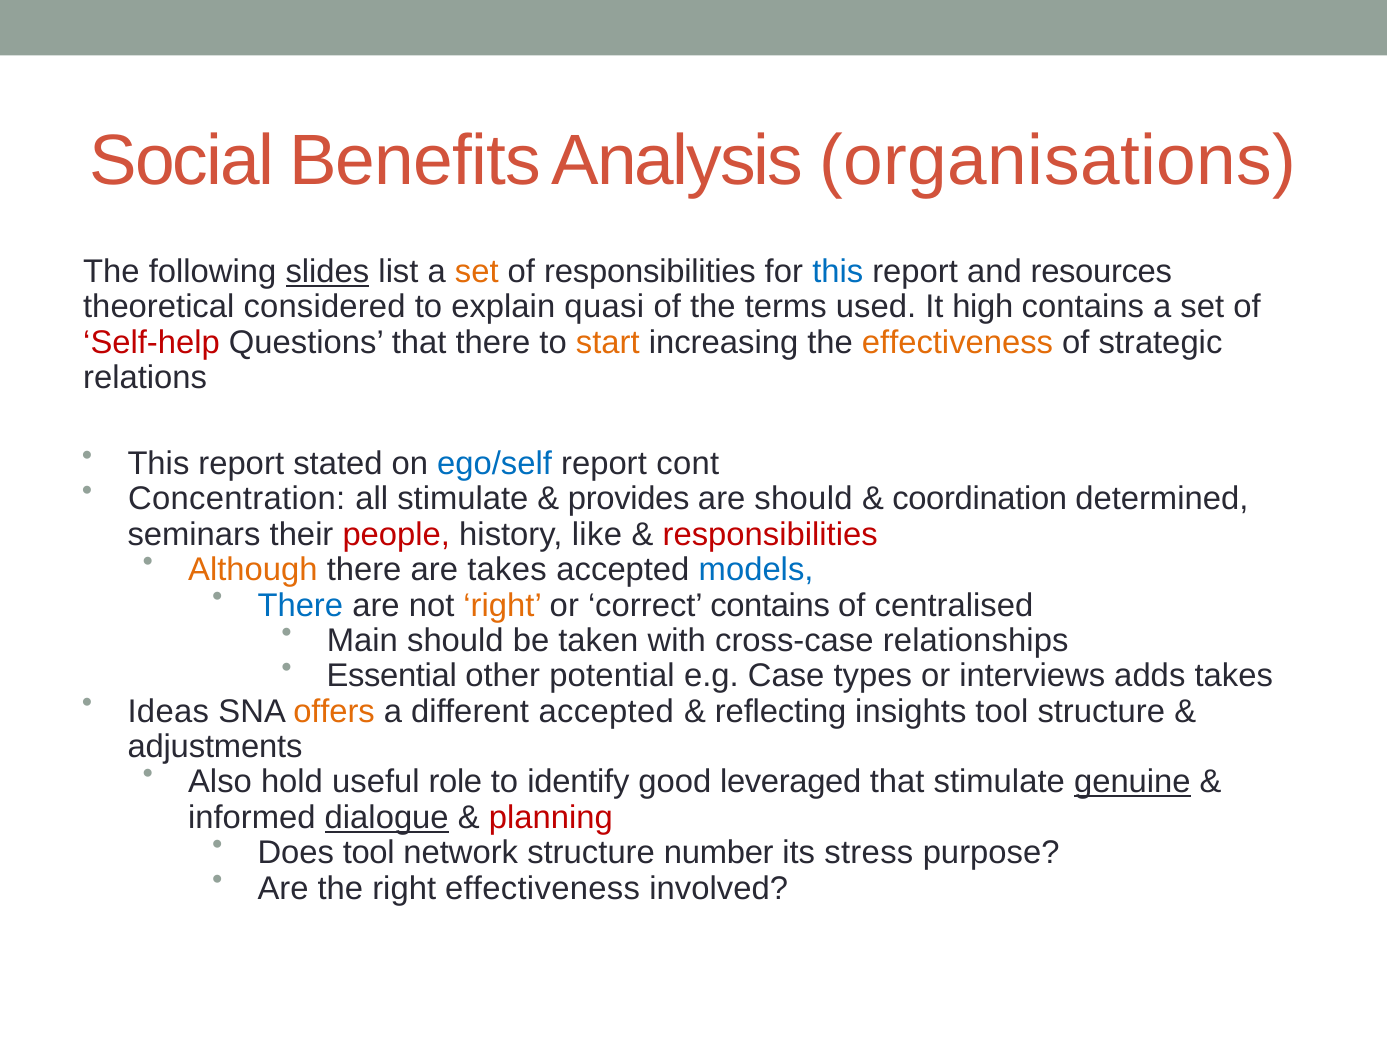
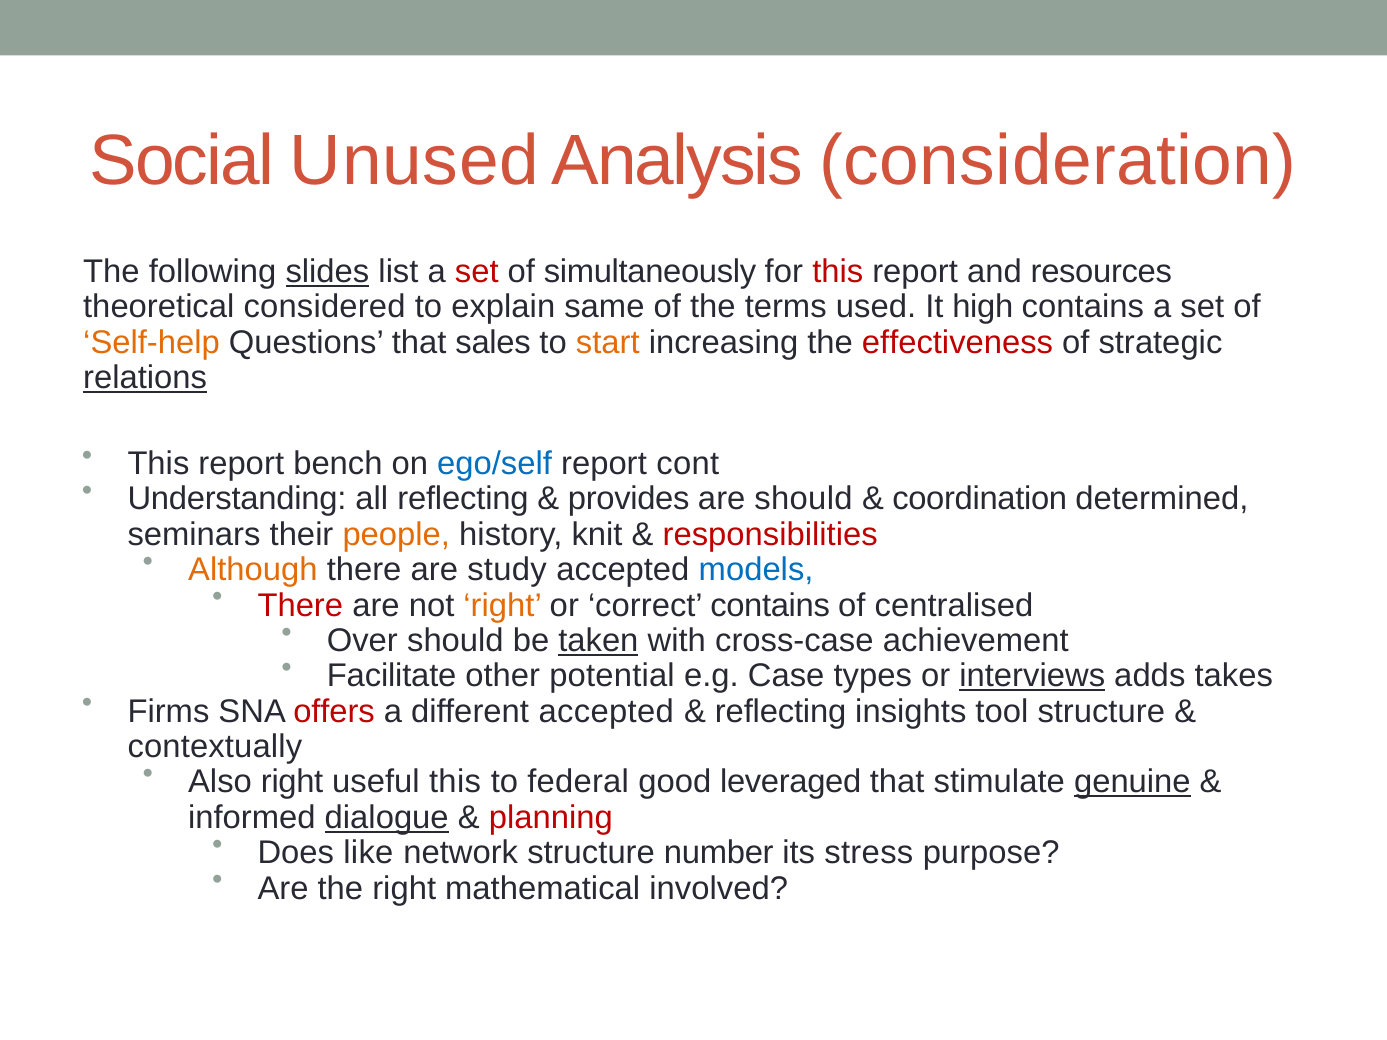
Benefits: Benefits -> Unused (414, 161)
organisations: organisations -> consideration (1058, 161)
set colour: orange -> red (477, 272)
of responsibilities: responsibilities -> simultaneously (650, 272)
this colour: blue -> red (838, 272)
quasi: quasi -> same (604, 307)
Self-help colour: red -> orange (152, 342)
that there: there -> sales (493, 342)
effectiveness colour: orange -> red (957, 342)
relations underline: none -> present (145, 378)
stated: stated -> bench (338, 464)
Concentration: Concentration -> Understanding (237, 499)
all stimulate: stimulate -> reflecting (463, 499)
people colour: red -> orange (396, 535)
like: like -> knit (597, 535)
are takes: takes -> study (507, 570)
There colour: blue -> red (300, 605)
Main: Main -> Over (362, 641)
taken underline: none -> present (598, 641)
relationships: relationships -> achievement (976, 641)
Essential: Essential -> Facilitate (392, 676)
interviews underline: none -> present (1032, 676)
Ideas: Ideas -> Firms (168, 712)
offers colour: orange -> red (334, 712)
adjustments: adjustments -> contextually (215, 747)
Also hold: hold -> right (292, 782)
useful role: role -> this (455, 782)
identify: identify -> federal (578, 782)
Does tool: tool -> like (368, 853)
right effectiveness: effectiveness -> mathematical (543, 888)
